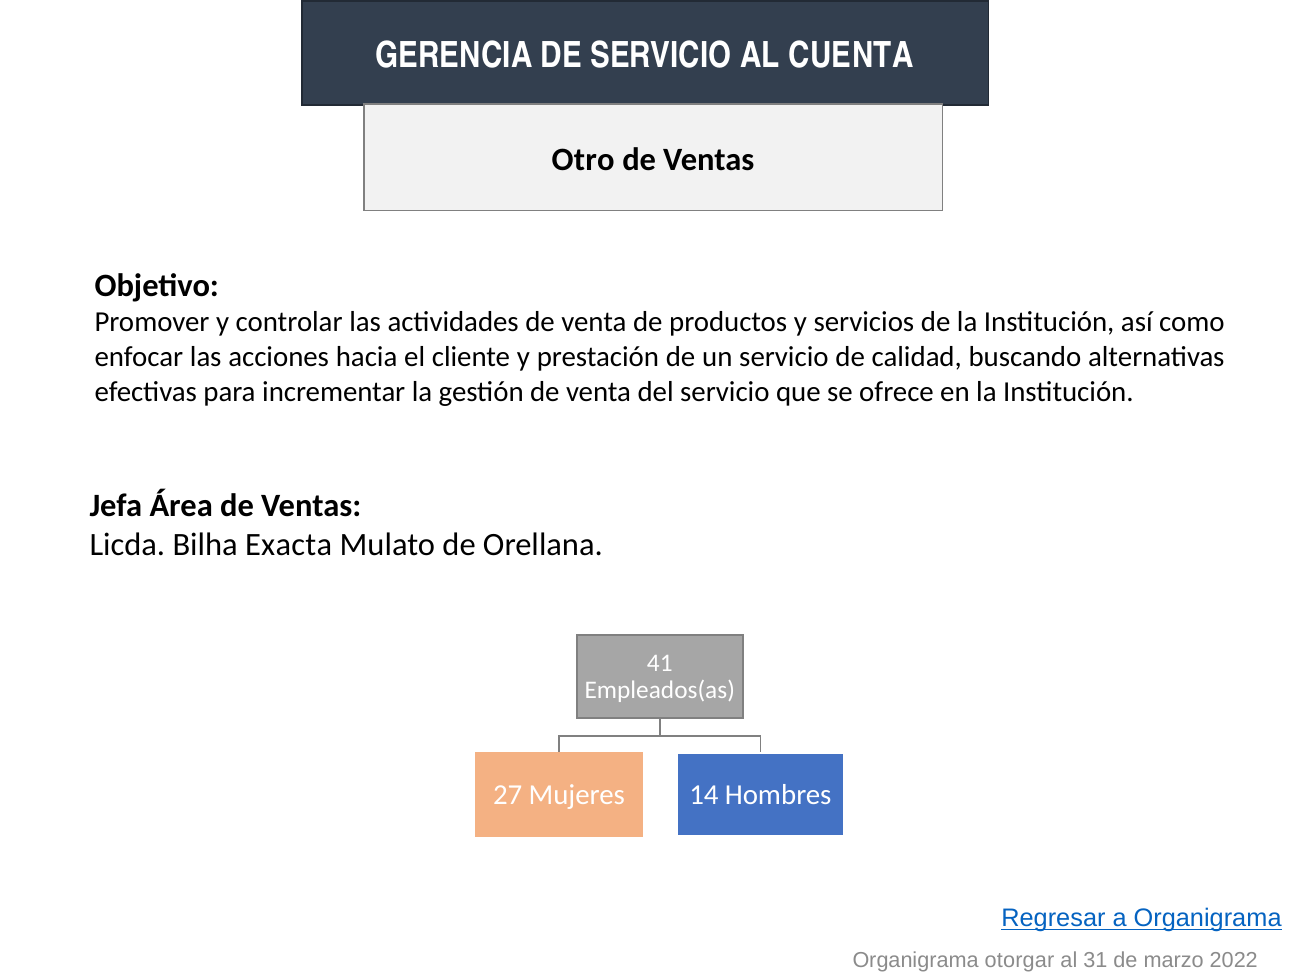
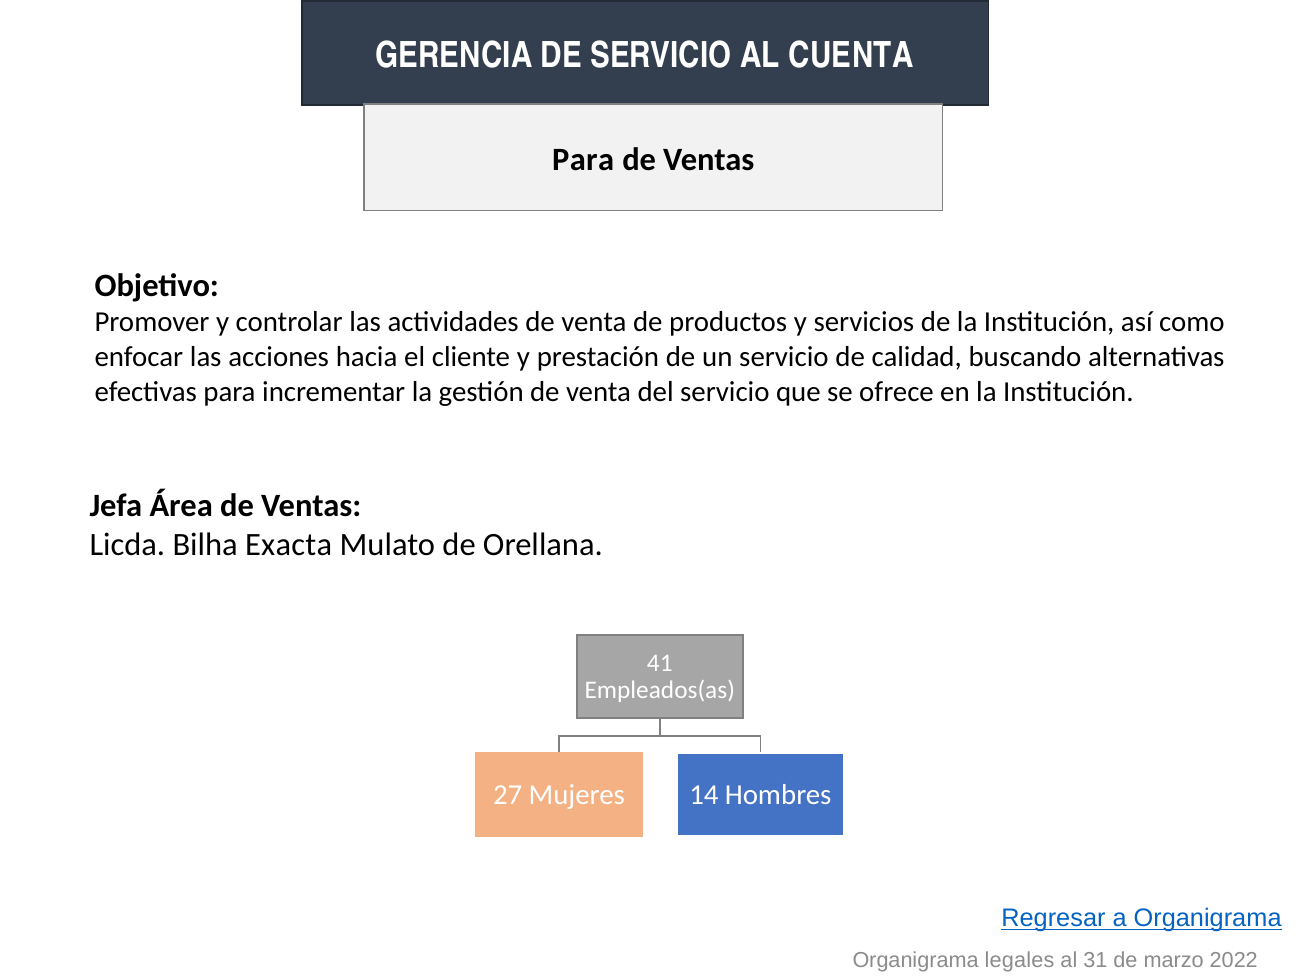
Otro: Otro -> Para (583, 159)
otorgar: otorgar -> legales (1020, 960)
